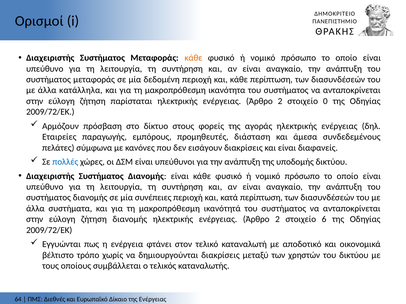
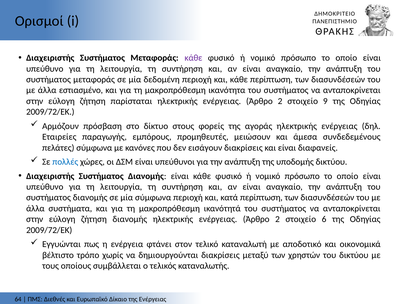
κάθε colour: orange -> purple (193, 58)
κατάλληλα: κατάλληλα -> εστιασμένο (81, 90)
0: 0 -> 9 (325, 101)
διάσταση: διάσταση -> μειώσουν (252, 137)
μία συνέπειες: συνέπειες -> σύμφωνα (153, 198)
